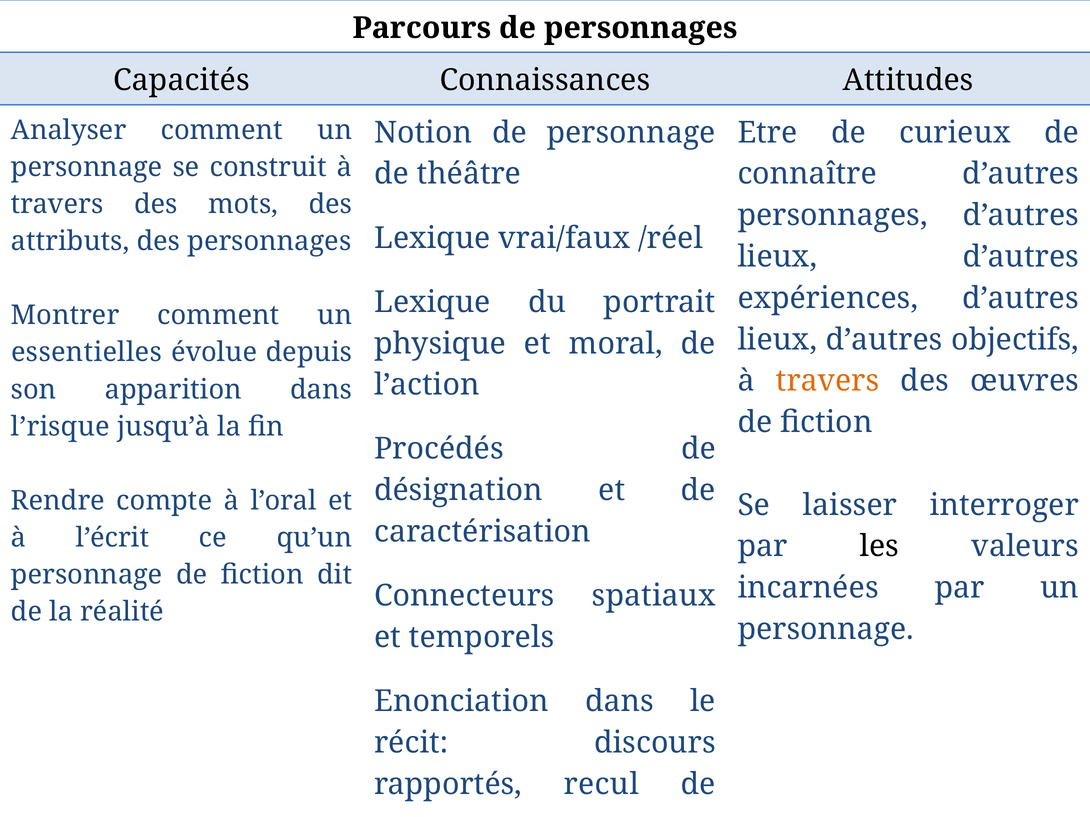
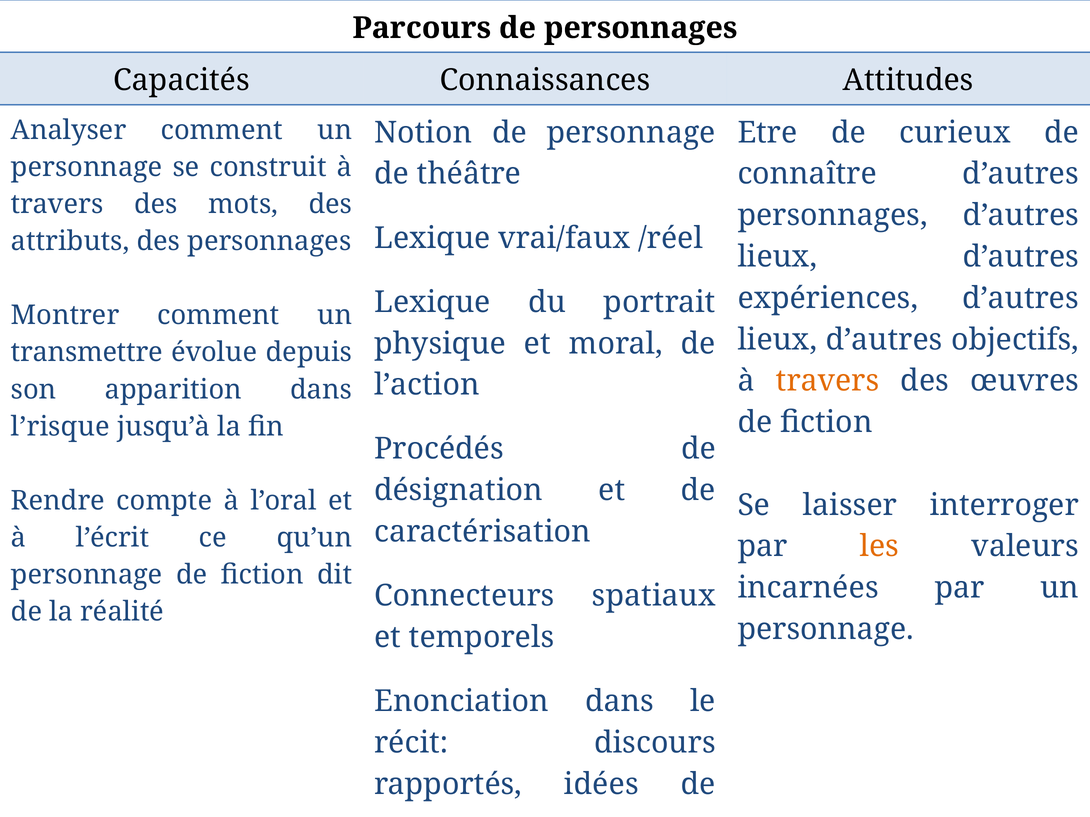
essentielles: essentielles -> transmettre (87, 353)
les colour: black -> orange (879, 547)
recul: recul -> idées (601, 785)
